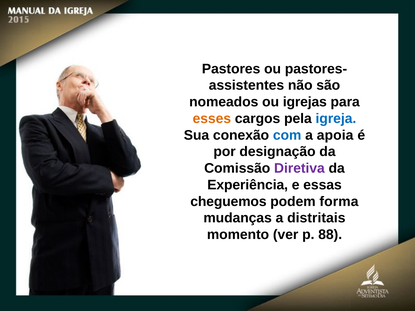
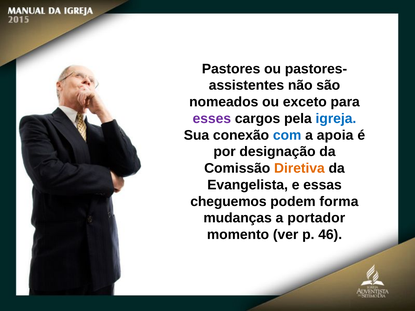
igrejas: igrejas -> exceto (305, 102)
esses colour: orange -> purple (212, 119)
Diretiva colour: purple -> orange (299, 168)
Experiência: Experiência -> Evangelista (248, 185)
distritais: distritais -> portador (316, 218)
88: 88 -> 46 (330, 235)
